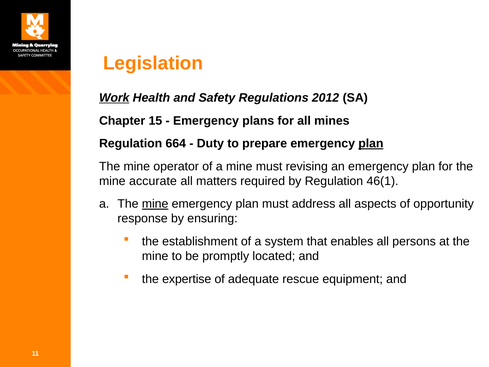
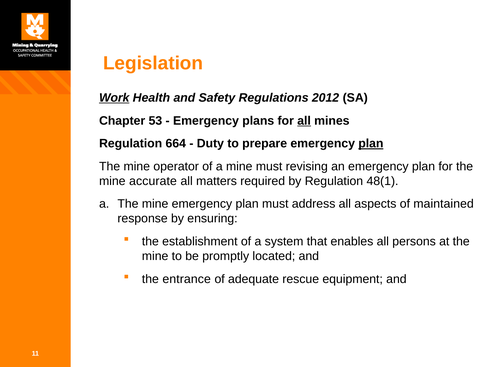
15: 15 -> 53 (155, 121)
all underline: none -> present (304, 121)
46(1: 46(1 -> 48(1 (383, 181)
mine underline: present -> none (155, 204)
opportunity: opportunity -> maintained (444, 204)
expertise: expertise -> entrance (187, 279)
